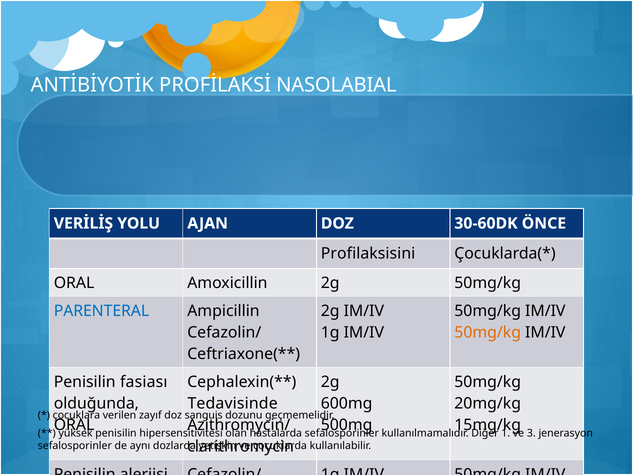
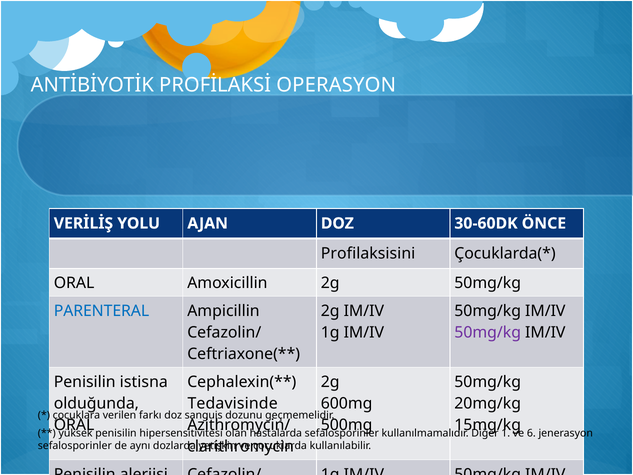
NASOLABIAL: NASOLABIAL -> OPERASYON (336, 85)
50mg/kg colour: orange -> purple (488, 333)
fasiası: fasiası -> istisna (144, 382)
zayıf: zayıf -> farkı (150, 415)
3: 3 -> 6 (531, 433)
